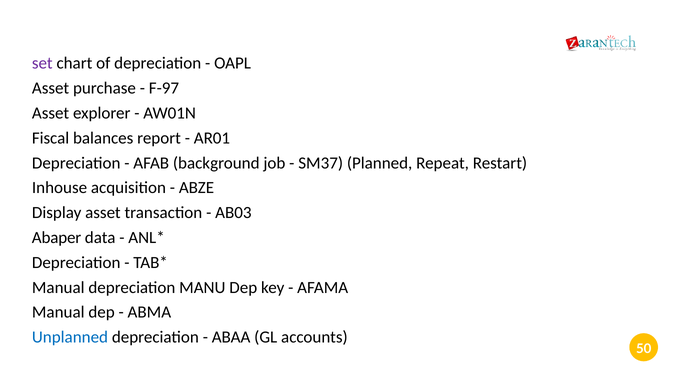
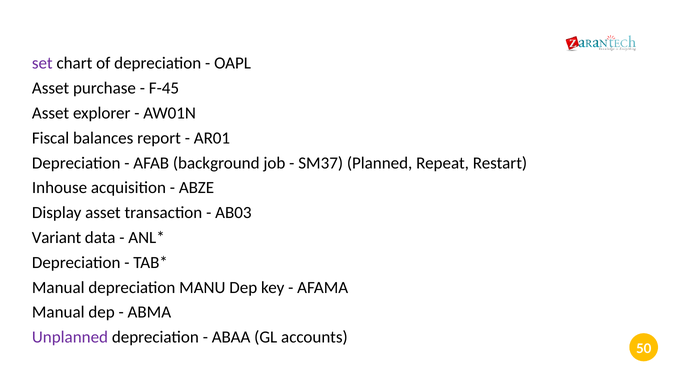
F-97: F-97 -> F-45 (164, 88)
Abaper: Abaper -> Variant (57, 238)
Unplanned colour: blue -> purple (70, 337)
